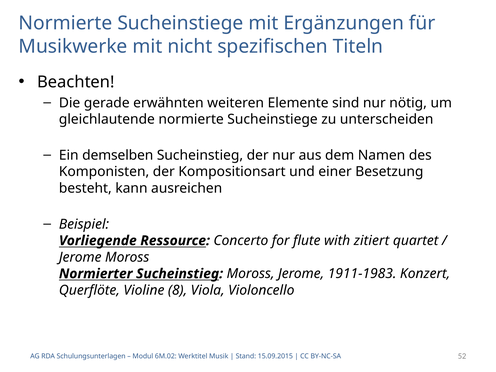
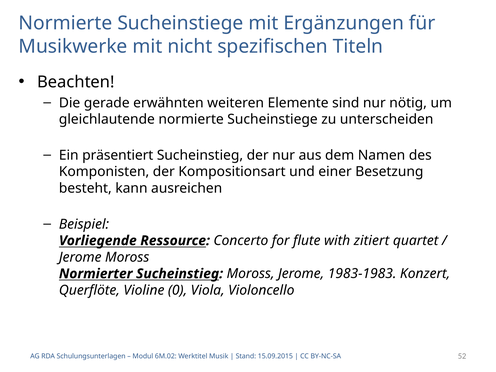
demselben: demselben -> präsentiert (118, 155)
1911-1983: 1911-1983 -> 1983-1983 (362, 274)
8: 8 -> 0 (178, 290)
